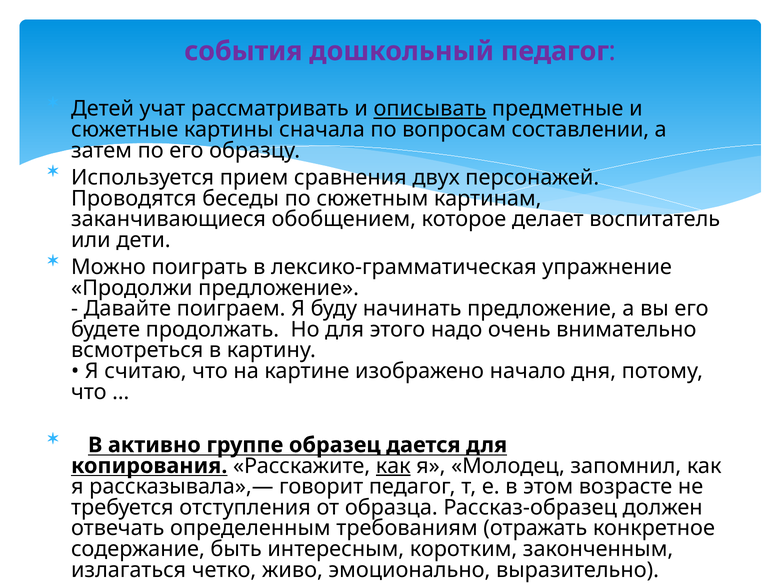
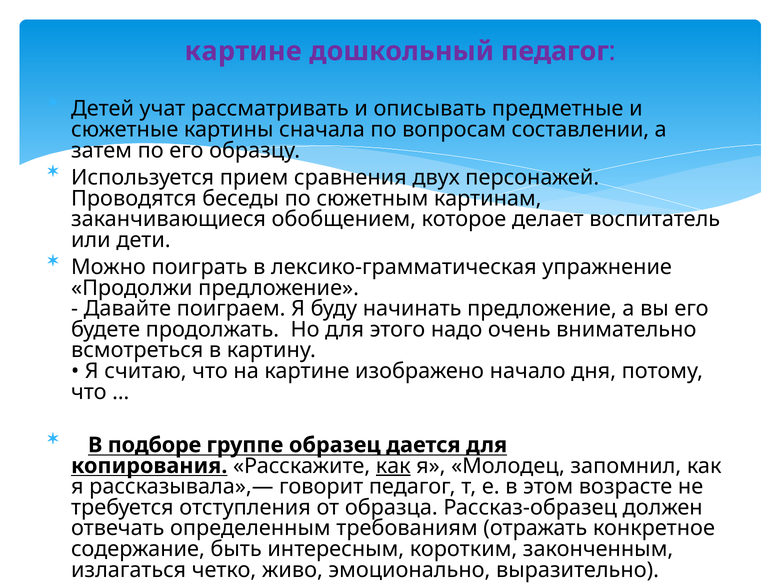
события: события -> картине (243, 51)
описывать underline: present -> none (430, 109)
активно: активно -> подборе (154, 445)
